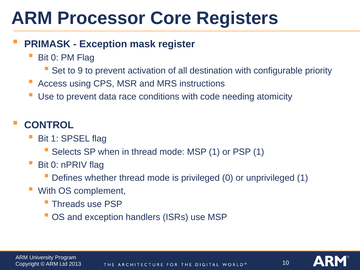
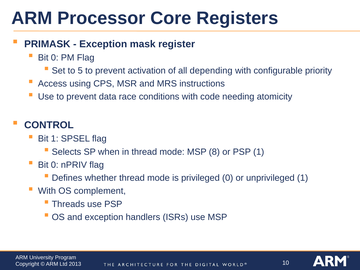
9: 9 -> 5 (80, 71)
destination: destination -> depending (211, 71)
MSP 1: 1 -> 8 (214, 152)
